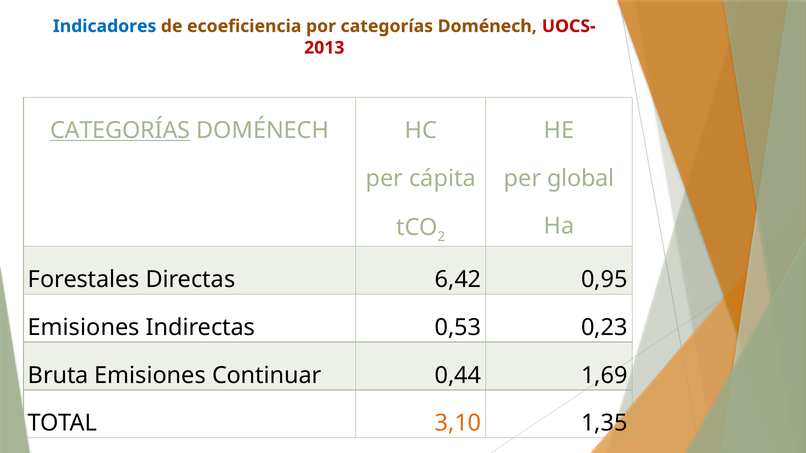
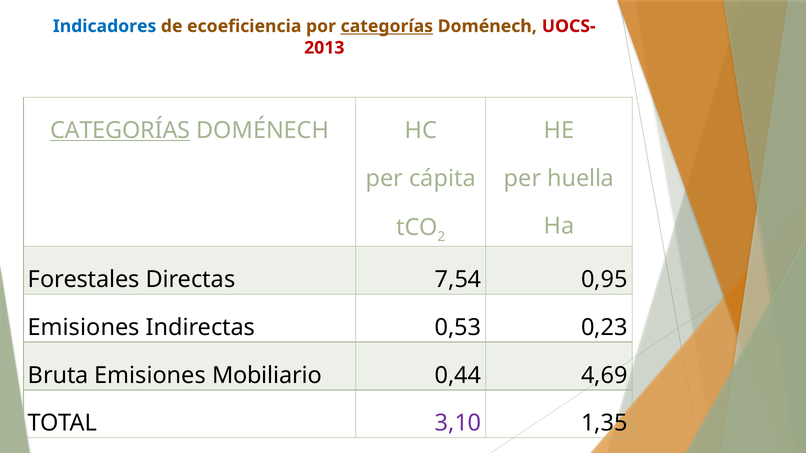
categorías underline: none -> present (387, 26)
global: global -> huella (581, 178)
6,42: 6,42 -> 7,54 (458, 280)
Continuar: Continuar -> Mobiliario (267, 376)
1,69: 1,69 -> 4,69 (604, 376)
3,10 colour: orange -> purple (458, 424)
